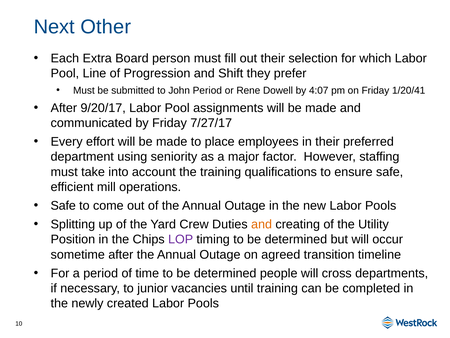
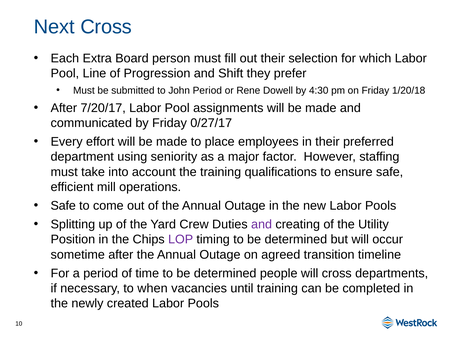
Next Other: Other -> Cross (106, 27)
4:07: 4:07 -> 4:30 (319, 90)
1/20/41: 1/20/41 -> 1/20/18 (409, 90)
9/20/17: 9/20/17 -> 7/20/17 (103, 108)
7/27/17: 7/27/17 -> 0/27/17 (211, 123)
and colour: orange -> purple (262, 224)
junior: junior -> when (153, 288)
